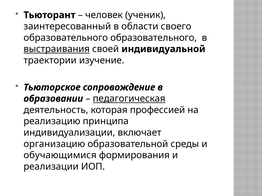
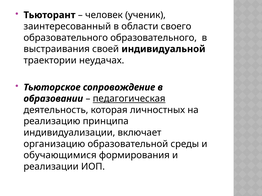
выстраивания underline: present -> none (57, 49)
изучение: изучение -> неудачах (102, 60)
профессией: профессией -> личностных (157, 110)
